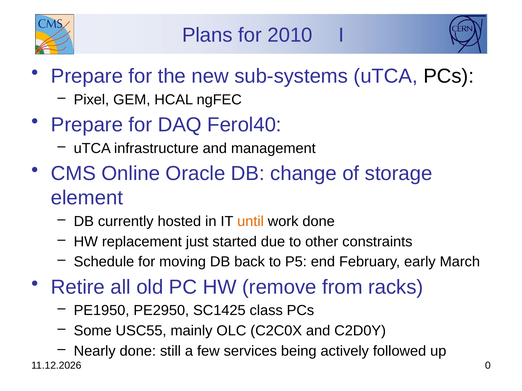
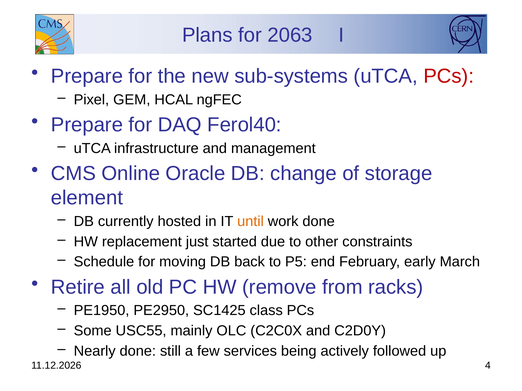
2010: 2010 -> 2063 (290, 35)
PCs colour: black -> red (449, 76)
0: 0 -> 4 (488, 366)
